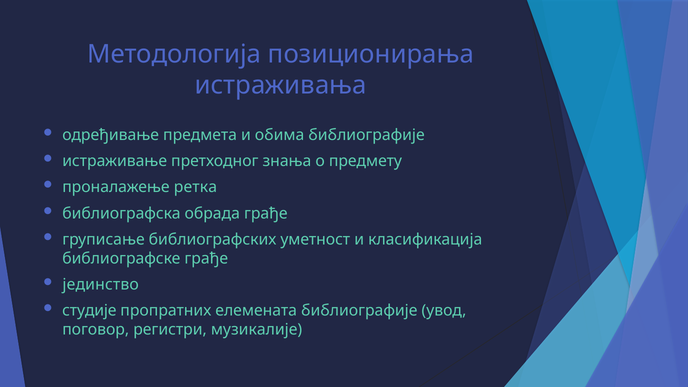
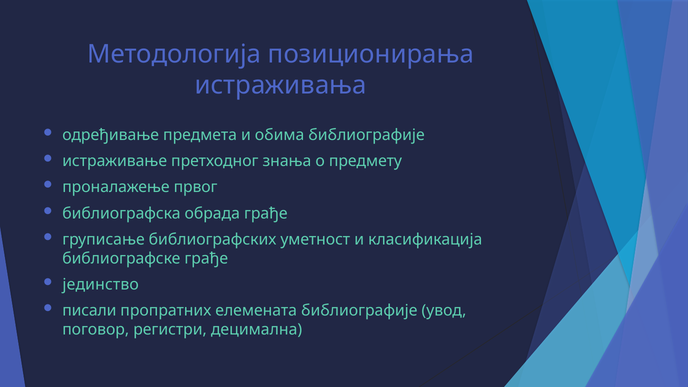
ретка: ретка -> првог (196, 187)
студије: студије -> писали (89, 310)
музикалије: музикалије -> децимална (257, 329)
